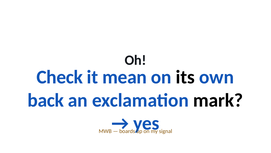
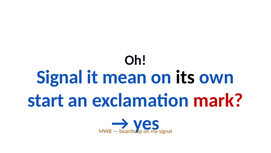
Check: Check -> Signal (60, 77)
back: back -> start (46, 100)
mark colour: black -> red (218, 100)
